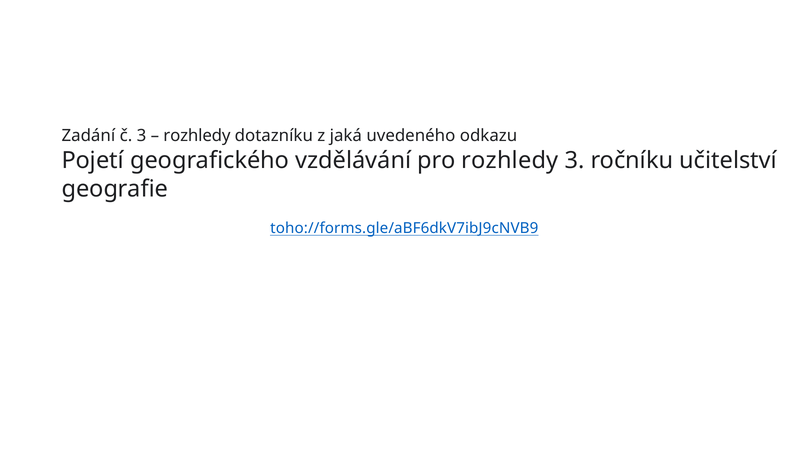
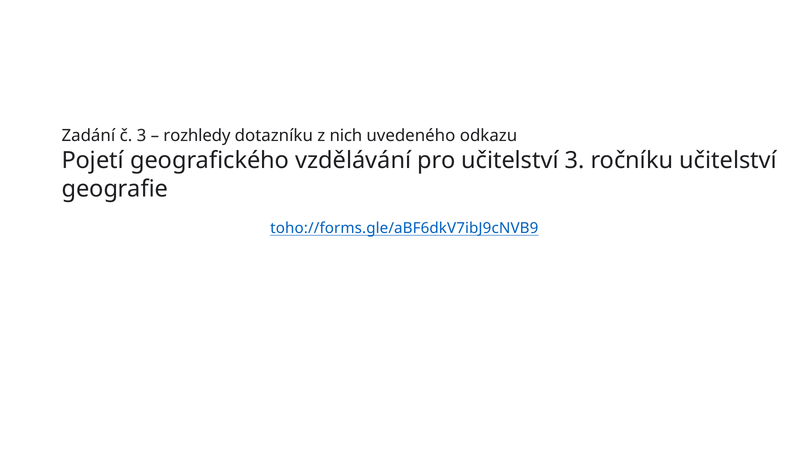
jaká: jaká -> nich (346, 136)
pro rozhledy: rozhledy -> učitelství (510, 160)
